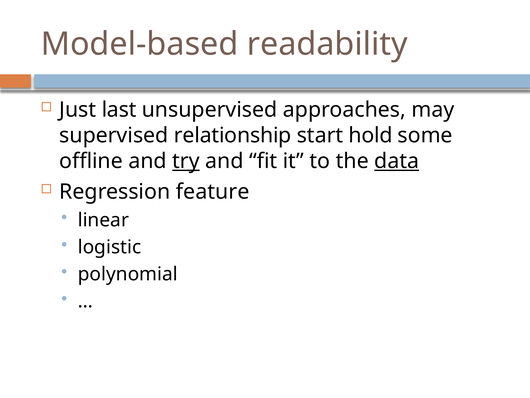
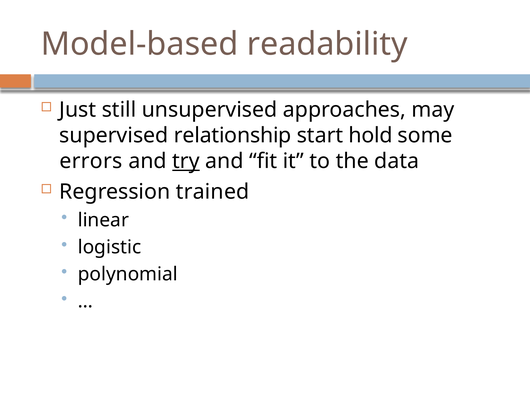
last: last -> still (119, 110)
offline: offline -> errors (91, 161)
data underline: present -> none (397, 161)
feature: feature -> trained (213, 192)
